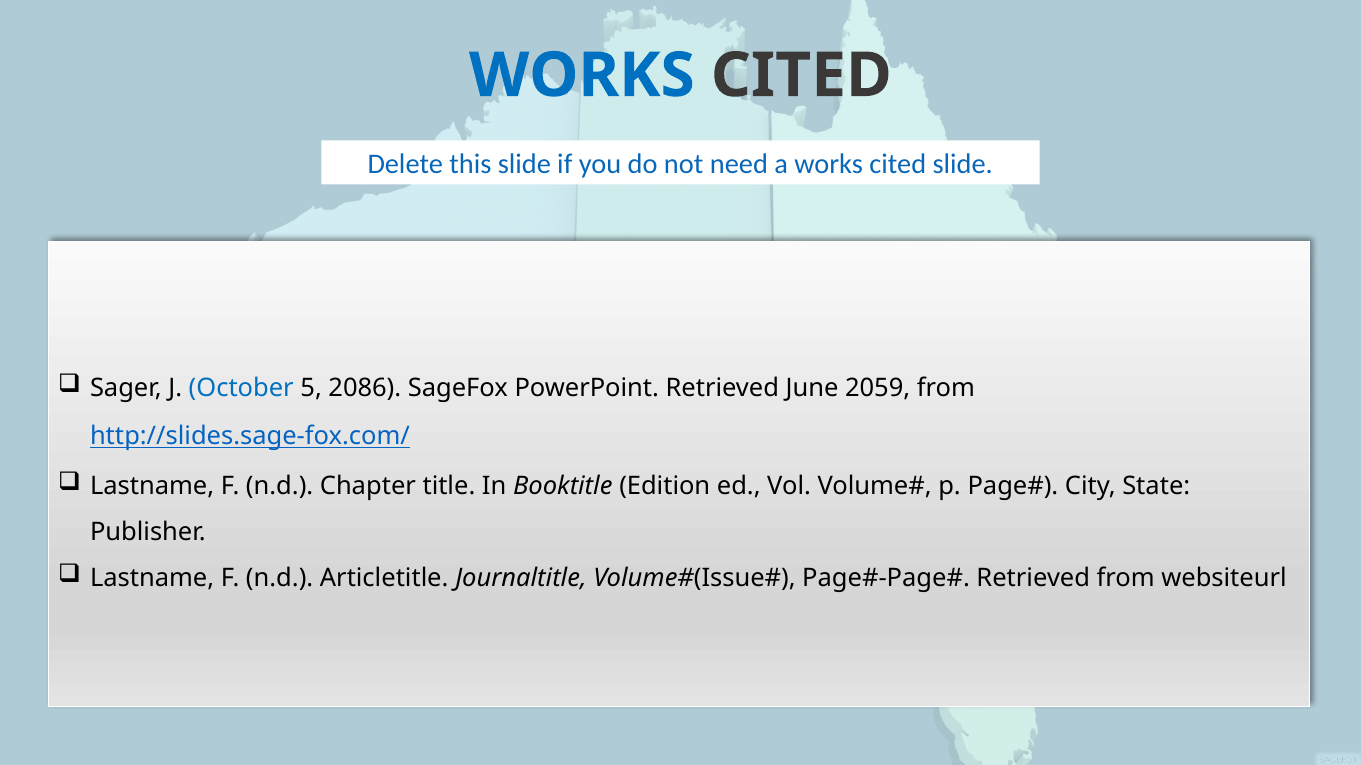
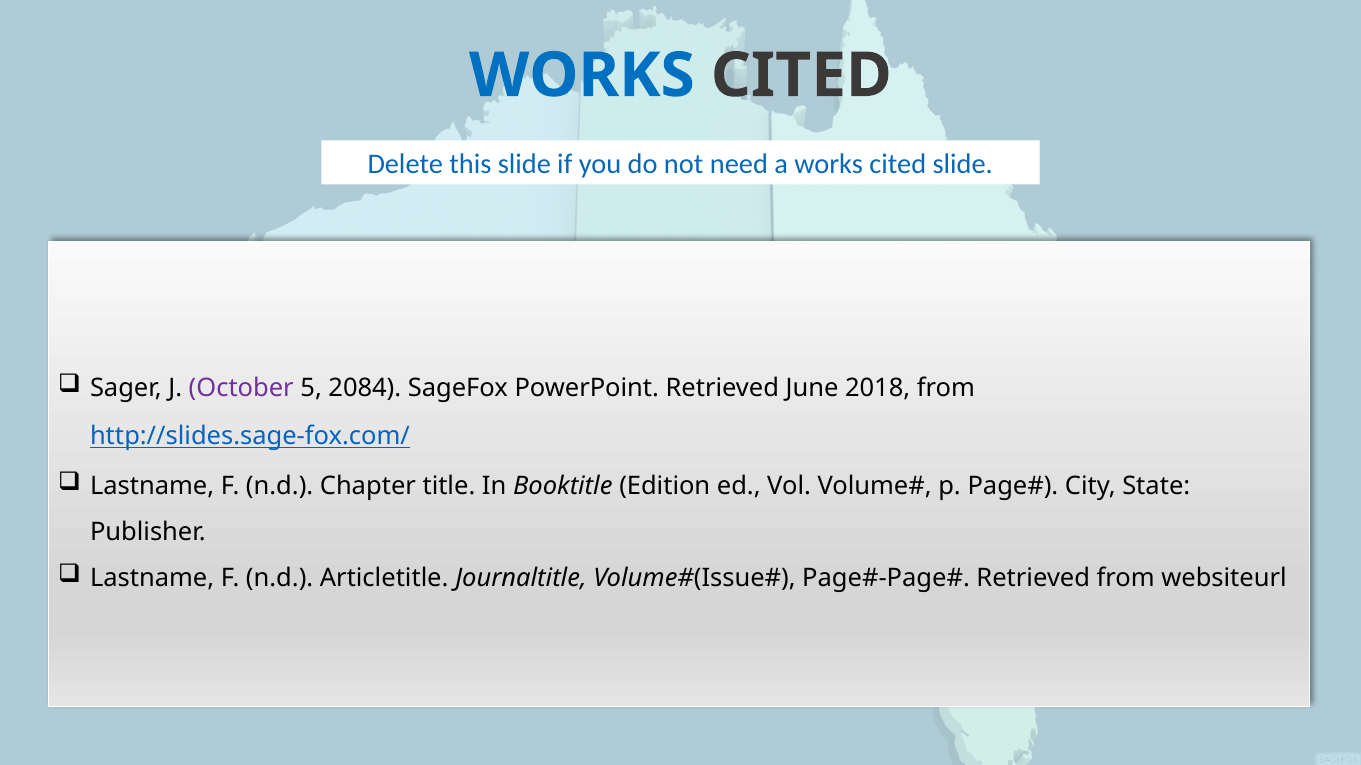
October colour: blue -> purple (241, 388)
2086: 2086 -> 2084 (365, 388)
2059: 2059 -> 2018 (878, 388)
